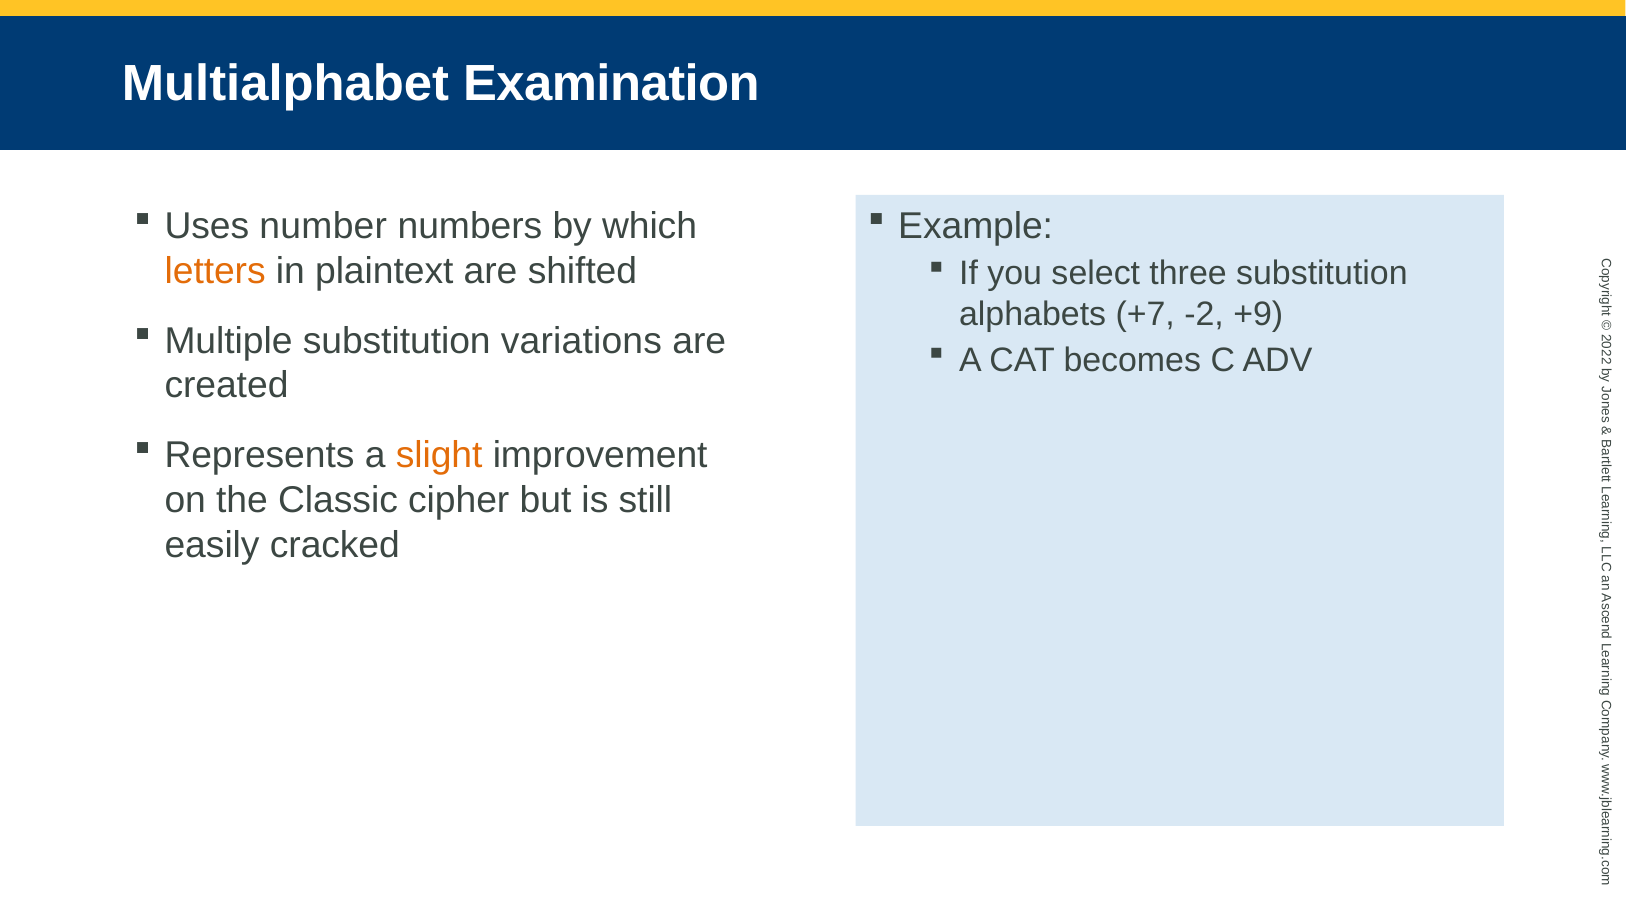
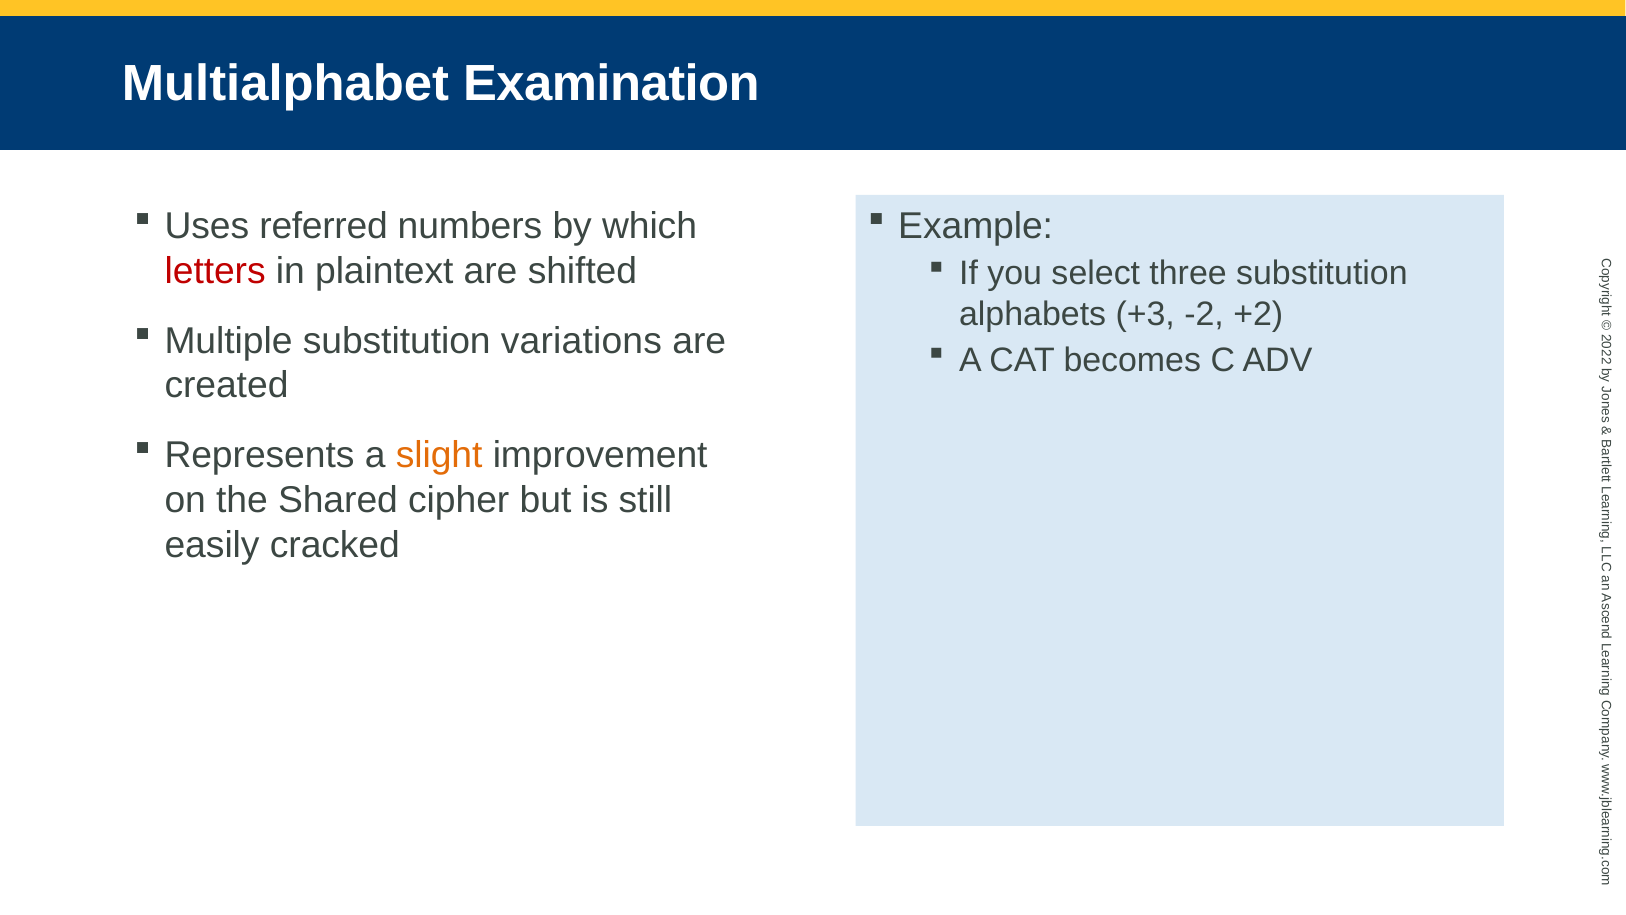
number: number -> referred (324, 226)
letters colour: orange -> red (215, 271)
+7: +7 -> +3 (1145, 314)
+9: +9 -> +2 (1258, 314)
Classic: Classic -> Shared (338, 500)
